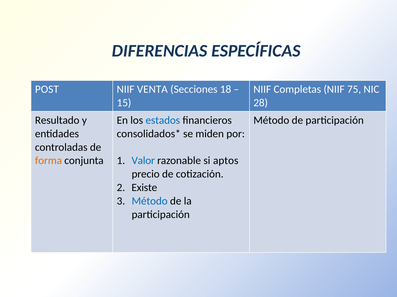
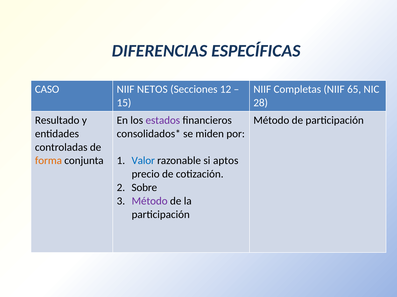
POST: POST -> CASO (47, 89)
VENTA: VENTA -> NETOS (152, 89)
18: 18 -> 12 (226, 89)
75: 75 -> 65 (354, 89)
estados colour: blue -> purple (163, 120)
Existe: Existe -> Sobre (144, 188)
Método colour: blue -> purple (150, 202)
